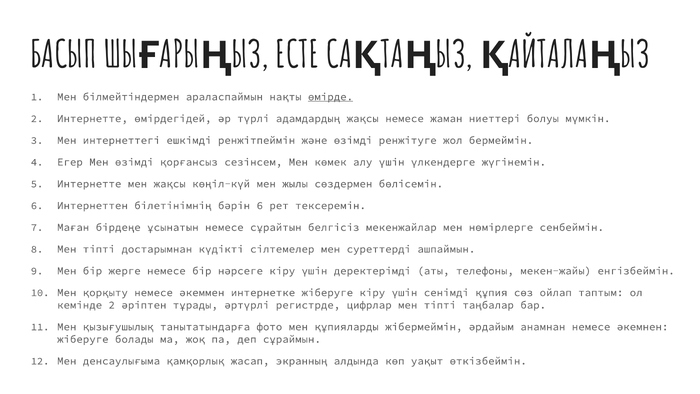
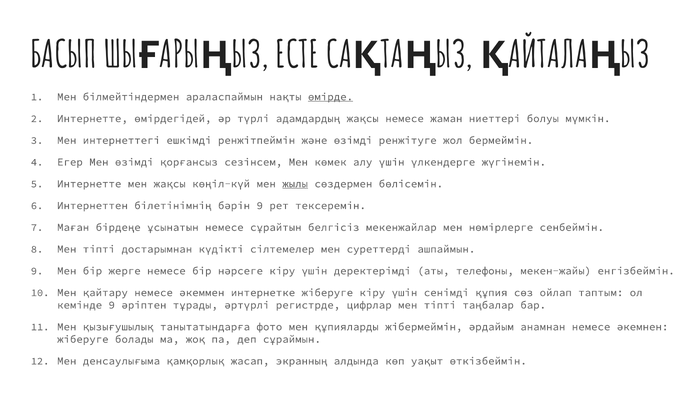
жылы underline: none -> present (295, 184)
бәрін 6: 6 -> 9 (260, 205)
қорқыту: қорқыту -> қайтару (105, 292)
кемінде 2: 2 -> 9 (112, 305)
